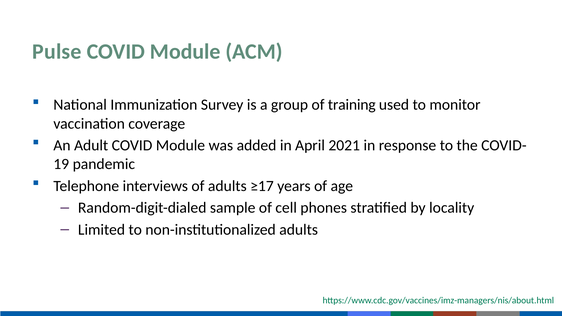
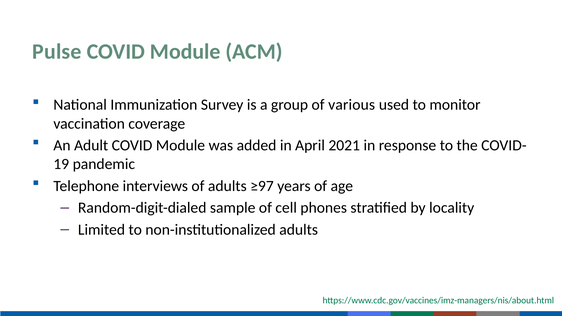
training: training -> various (352, 105)
≥17: ≥17 -> ≥97 (262, 186)
